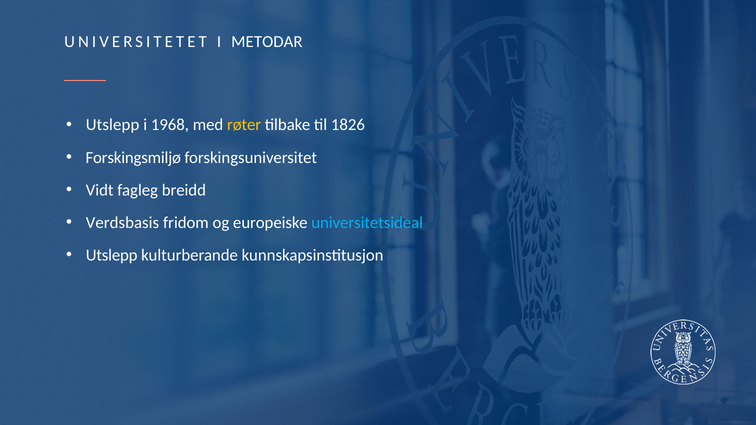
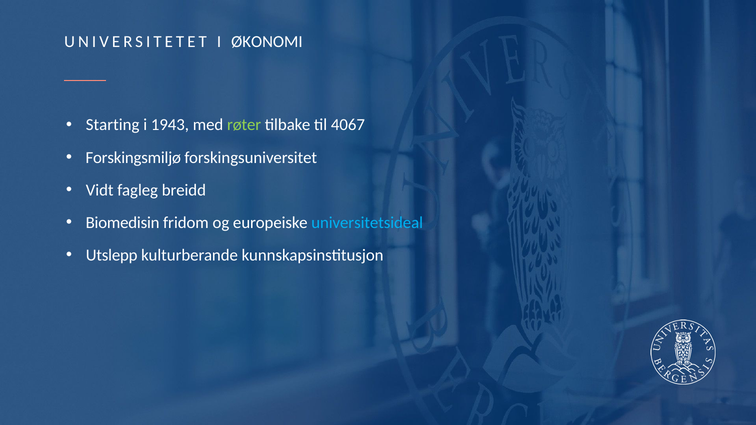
METODAR: METODAR -> ØKONOMI (267, 42)
Utslepp: Utslepp -> Starting (113, 125)
1968: 1968 -> 1943 (170, 125)
røter colour: yellow -> light green (244, 125)
1826: 1826 -> 4067 (348, 125)
Verdsbasis: Verdsbasis -> Biomedisin (123, 223)
